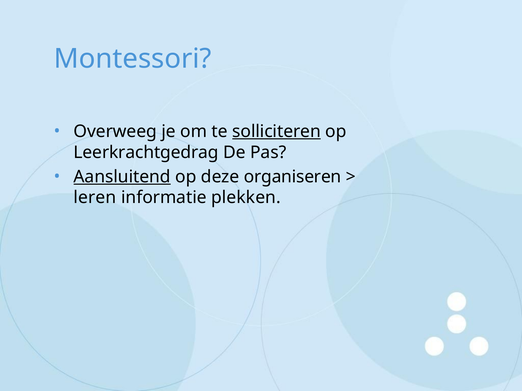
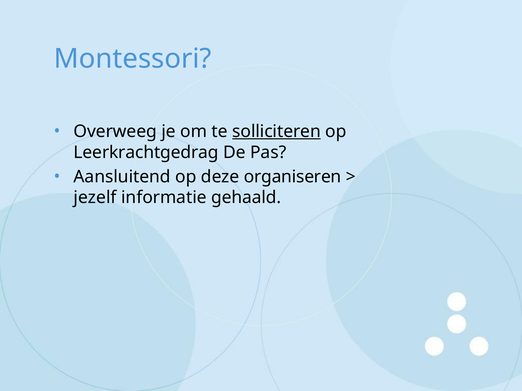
Aansluitend underline: present -> none (122, 177)
leren: leren -> jezelf (95, 198)
plekken: plekken -> gehaald (246, 198)
